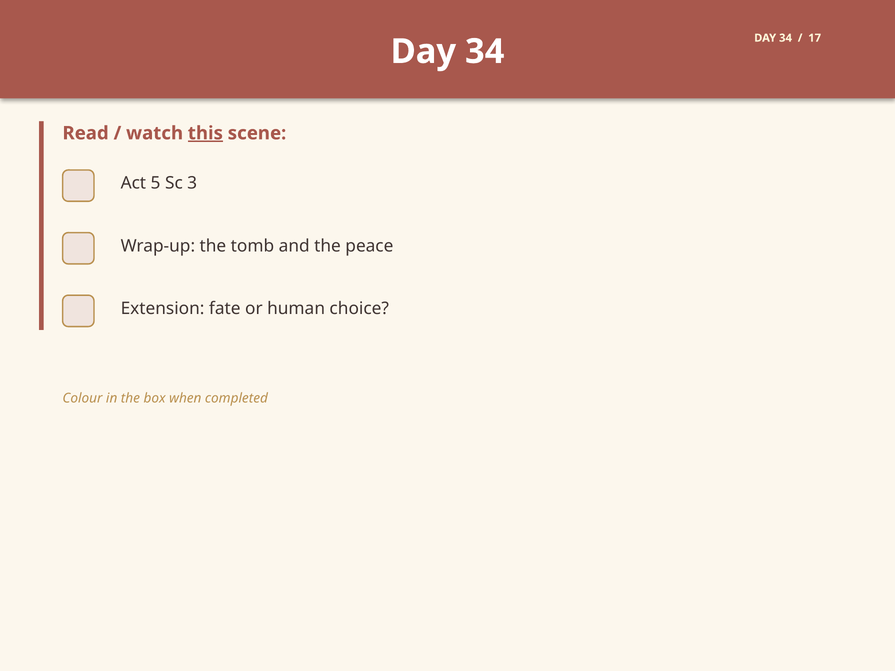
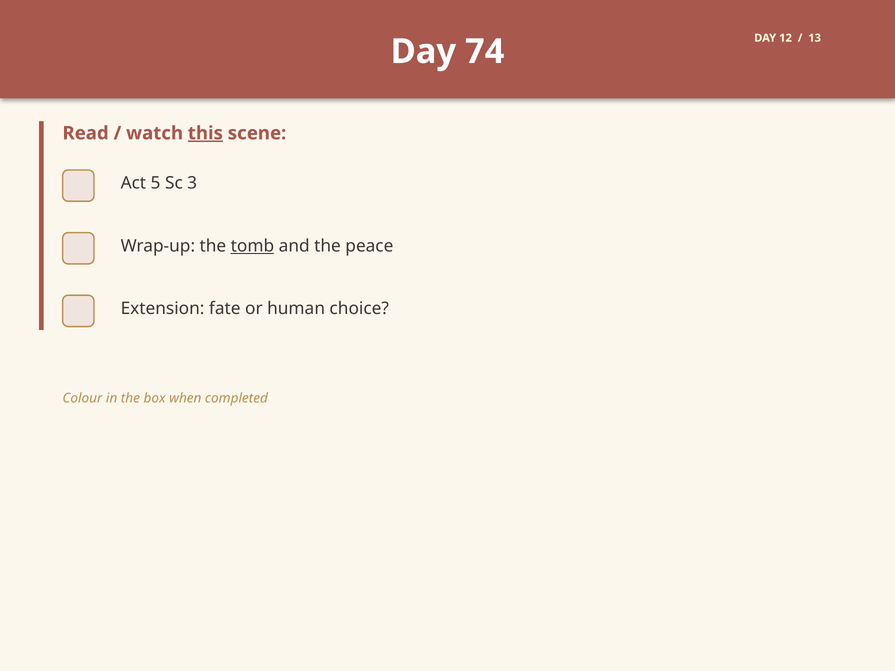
34: 34 -> 12 (786, 38)
17: 17 -> 13 (815, 38)
34: 34 -> 74 (485, 52)
tomb underline: none -> present (252, 246)
